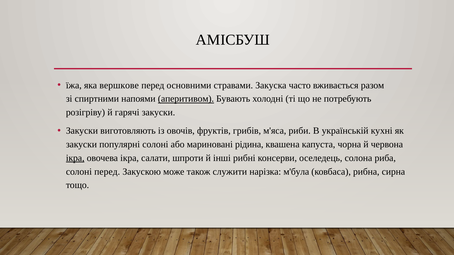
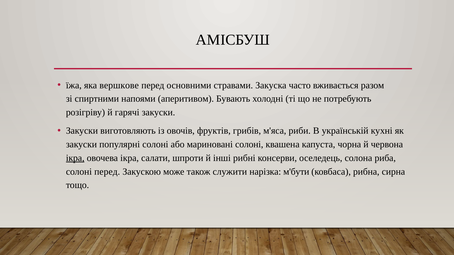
аперитивом underline: present -> none (186, 99)
мариновані рідина: рідина -> солоні (249, 145)
м'була: м'була -> м'бути (296, 172)
